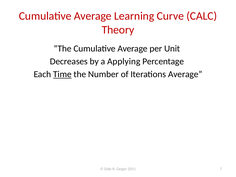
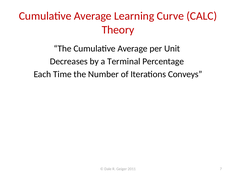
Applying: Applying -> Terminal (124, 61)
Time underline: present -> none (62, 74)
Iterations Average: Average -> Conveys (185, 74)
